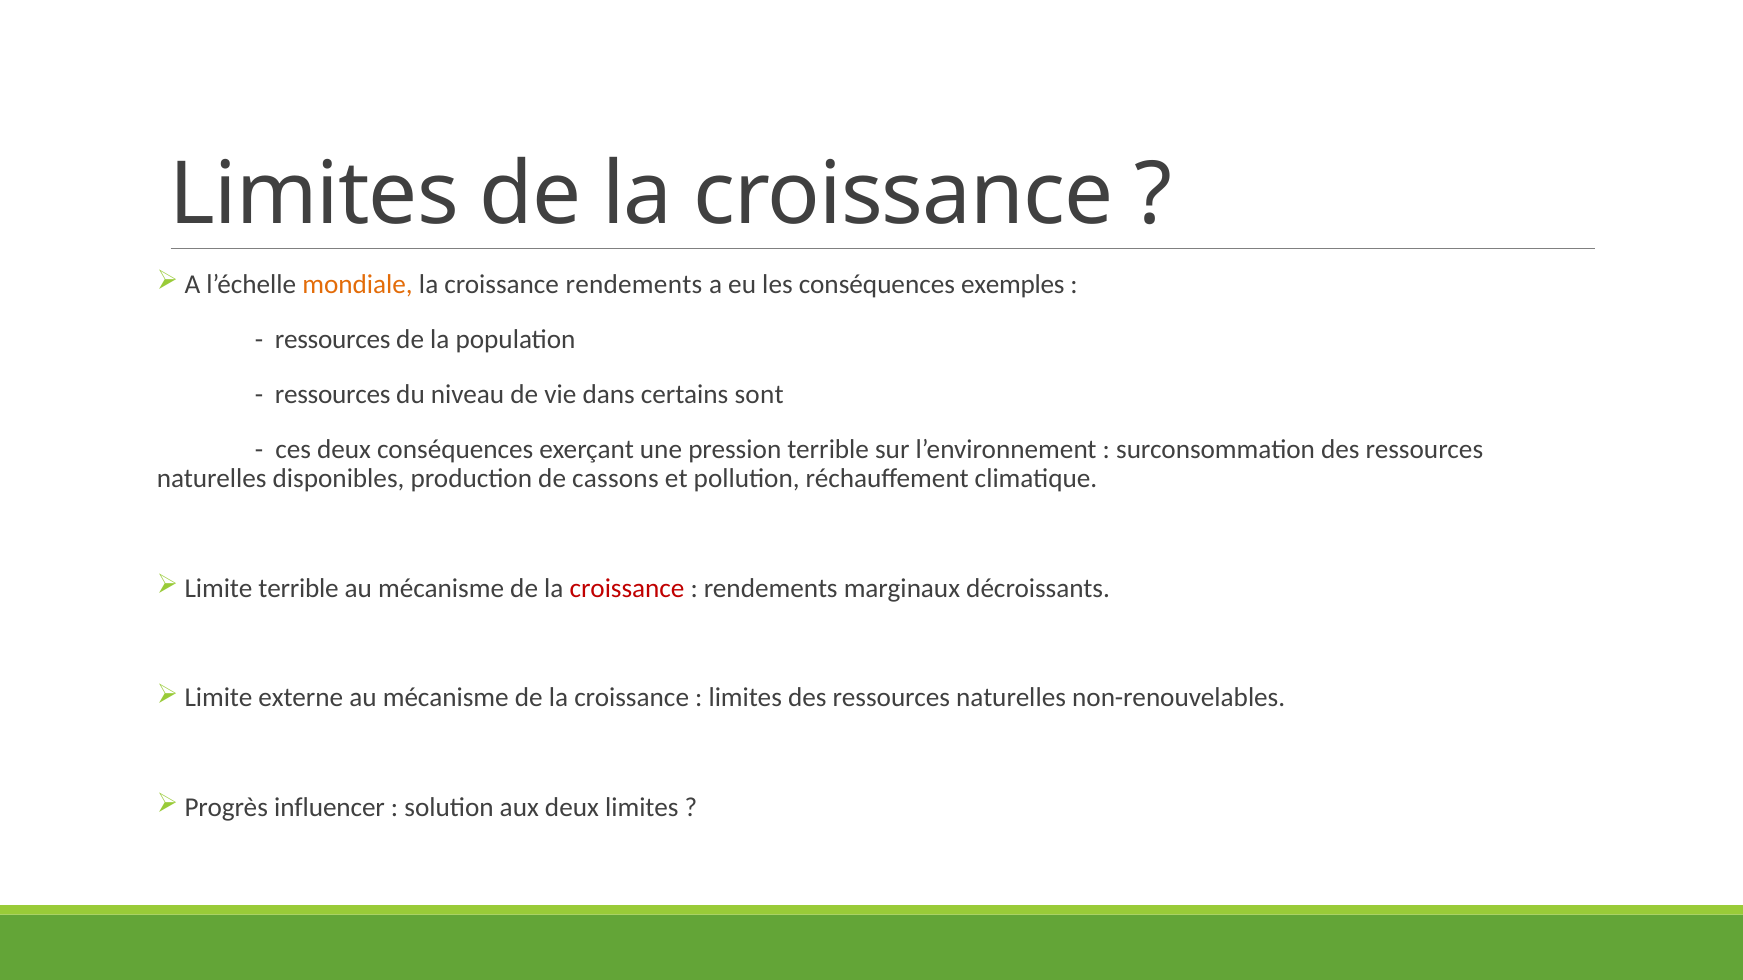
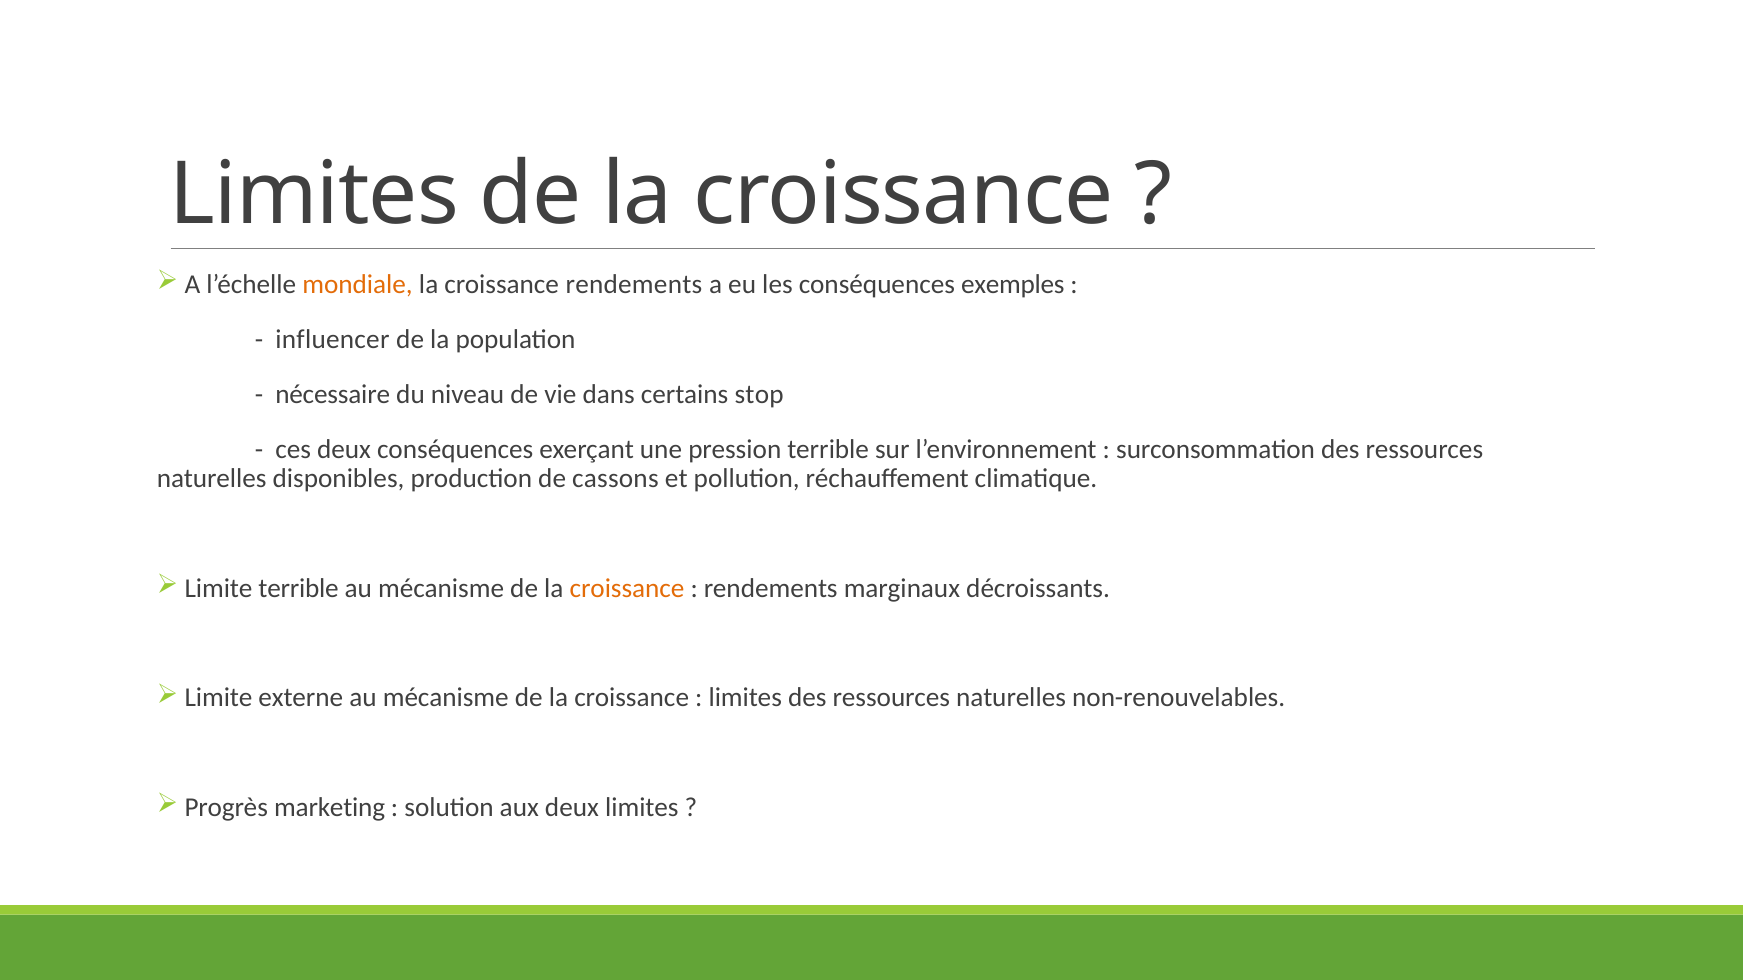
ressources: ressources -> influencer (332, 340)
ressources: ressources -> nécessaire (333, 395)
sont: sont -> stop (759, 395)
croissance colour: red -> orange (627, 589)
influencer: influencer -> marketing (330, 808)
